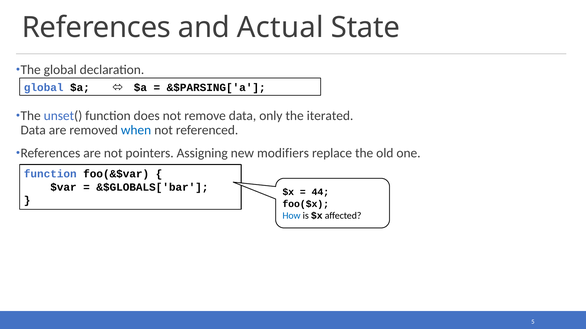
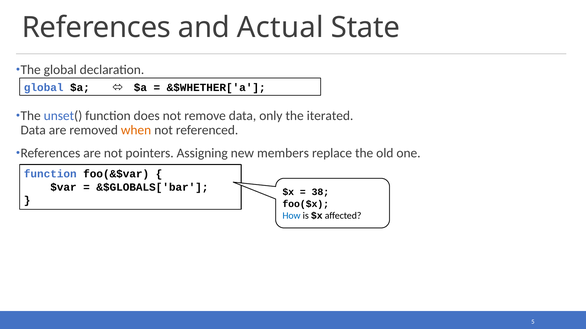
&$PARSING['a: &$PARSING['a -> &$WHETHER['a (216, 88)
when colour: blue -> orange (136, 130)
modifiers: modifiers -> members (283, 153)
44: 44 -> 38 (320, 192)
